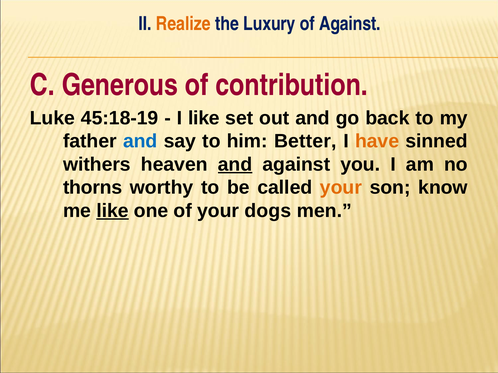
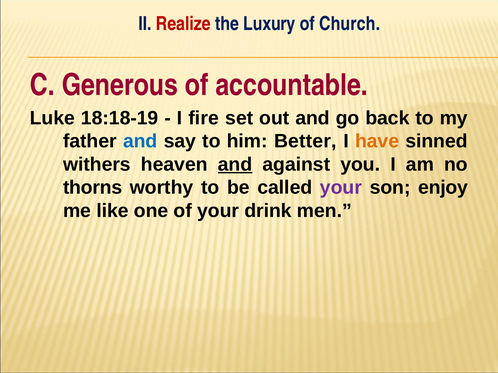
Realize colour: orange -> red (183, 24)
of Against: Against -> Church (350, 24)
contribution: contribution -> accountable (292, 85)
45:18-19: 45:18-19 -> 18:18-19 (120, 118)
I like: like -> fire (204, 118)
your colour: orange -> purple (341, 188)
know: know -> enjoy (443, 188)
like underline: present -> none (112, 211)
dogs: dogs -> drink (268, 211)
